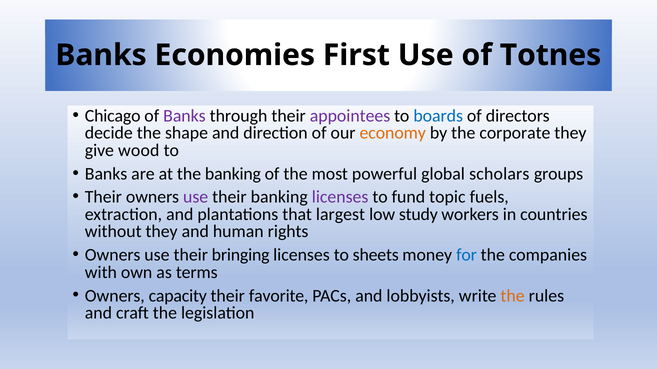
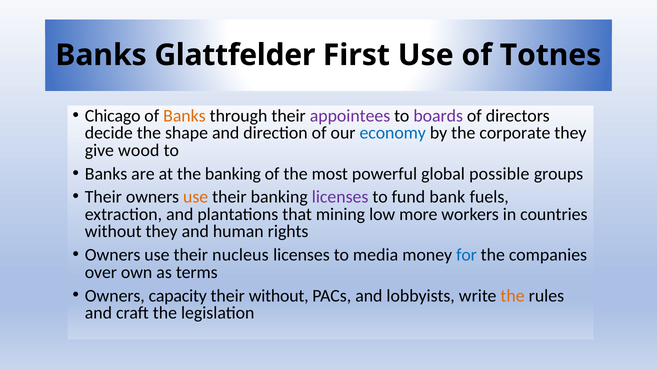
Economies: Economies -> Glattfelder (235, 55)
Banks colour: purple -> orange (184, 116)
boards colour: blue -> purple (438, 116)
economy colour: orange -> blue (393, 133)
scholars: scholars -> possible (499, 174)
use colour: purple -> orange (196, 197)
topic: topic -> bank (447, 197)
largest: largest -> mining (341, 215)
study: study -> more (418, 215)
bringing: bringing -> nucleus (240, 255)
sheets: sheets -> media (376, 255)
with: with -> over (101, 273)
their favorite: favorite -> without (279, 296)
